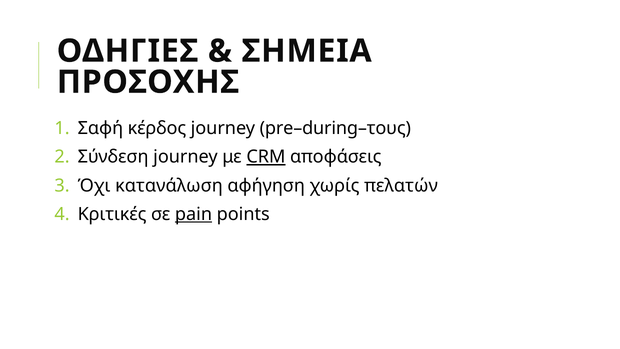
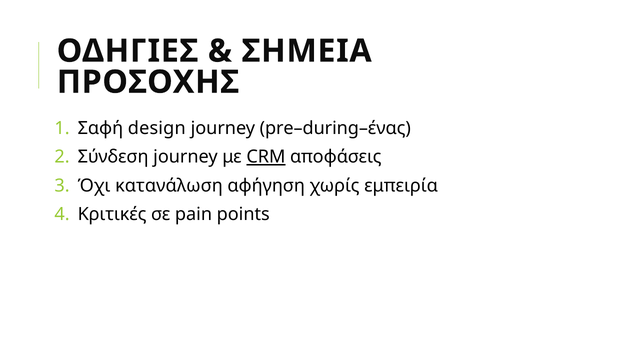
κέρδος: κέρδος -> design (157, 128)
pre–during–τους: pre–during–τους -> pre–during–ένας (335, 128)
πελατών: πελατών -> εμπειρία (401, 185)
pain underline: present -> none (194, 214)
